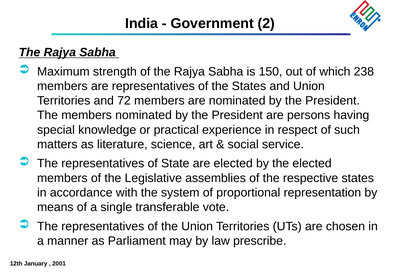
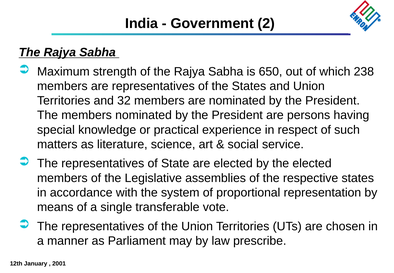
150: 150 -> 650 (271, 72)
72: 72 -> 32 (124, 101)
